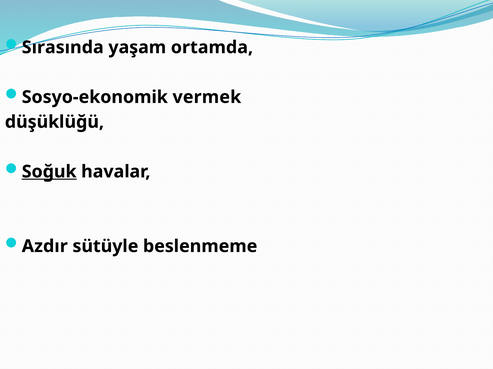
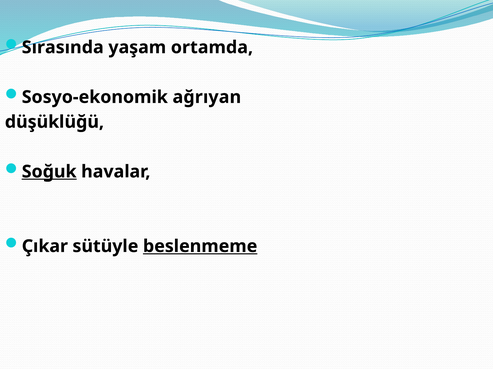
vermek: vermek -> ağrıyan (207, 97)
Azdır: Azdır -> Çıkar (45, 247)
beslenmeme underline: none -> present (200, 247)
